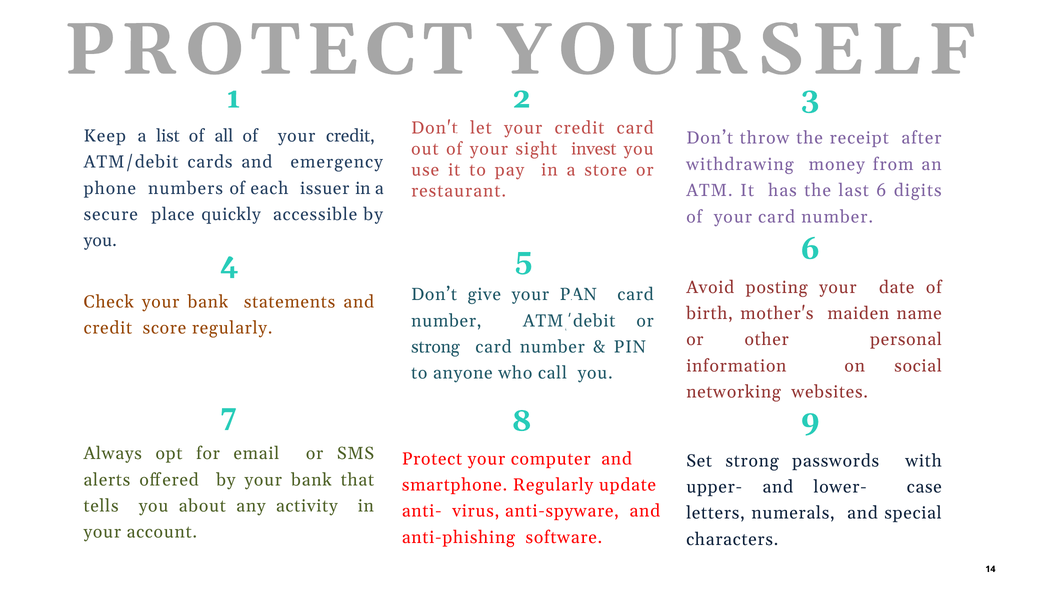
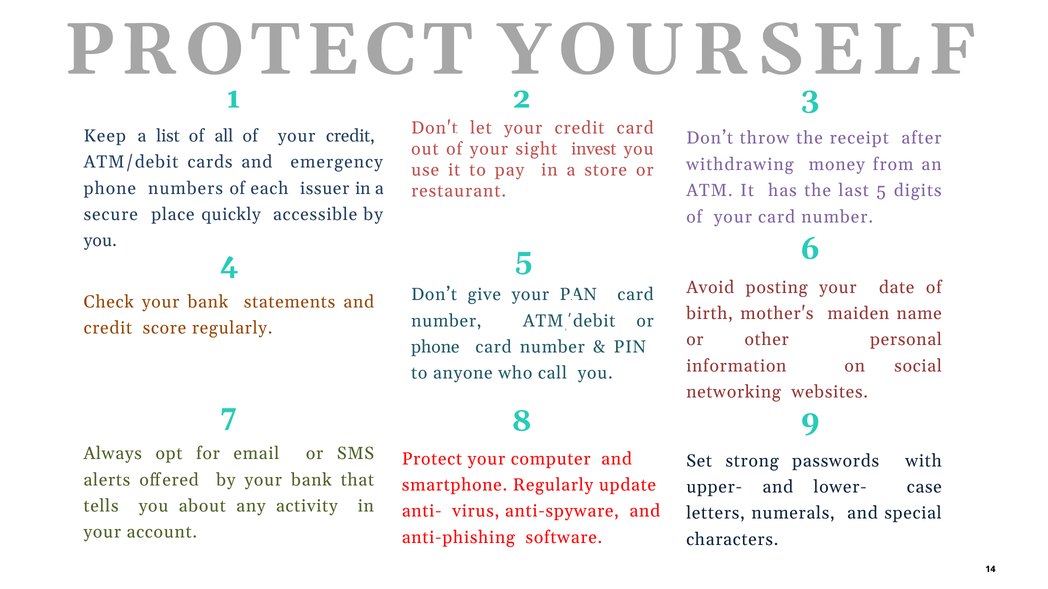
last 6: 6 -> 5 (881, 191)
strong: strong -> phone (435, 347)
